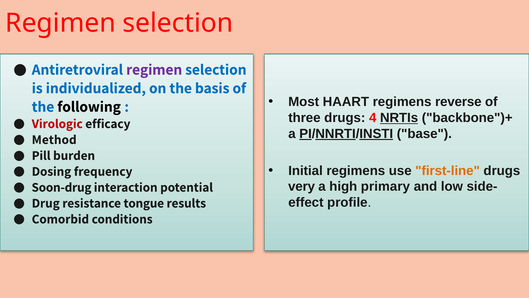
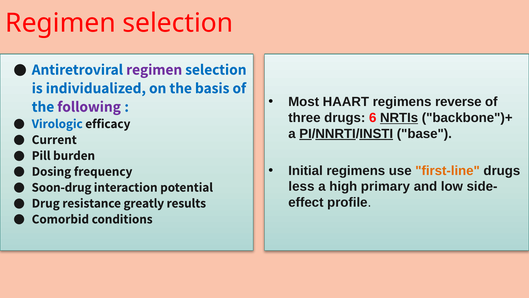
following colour: black -> purple (89, 106)
4: 4 -> 6 (373, 118)
Virologic colour: red -> blue (57, 124)
Method: Method -> Current (54, 139)
very: very -> less (301, 186)
tongue: tongue -> greatly (144, 203)
